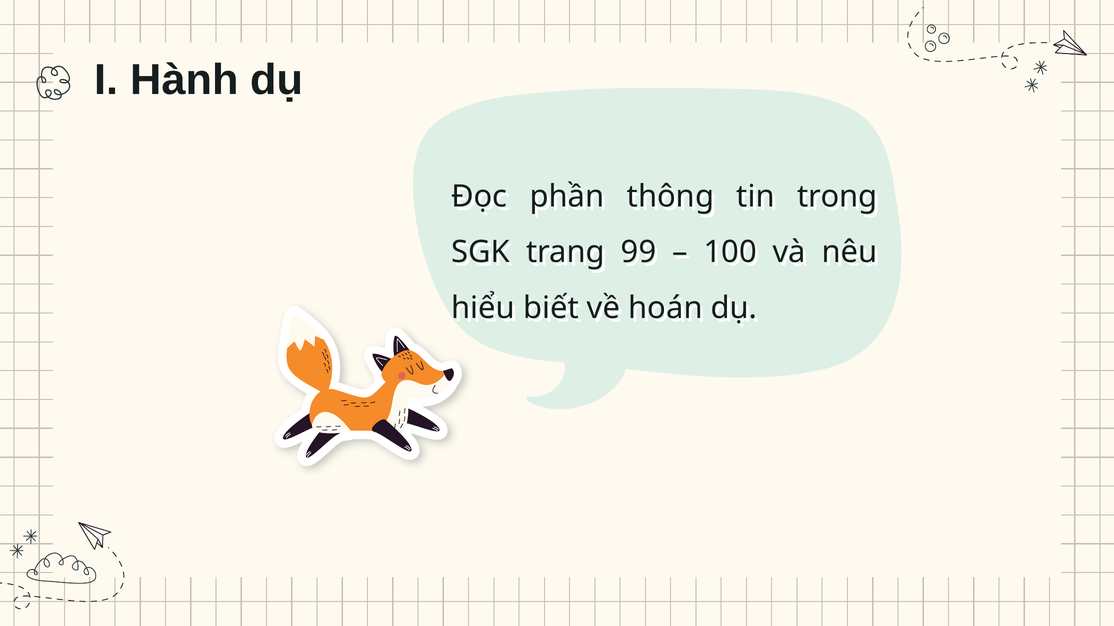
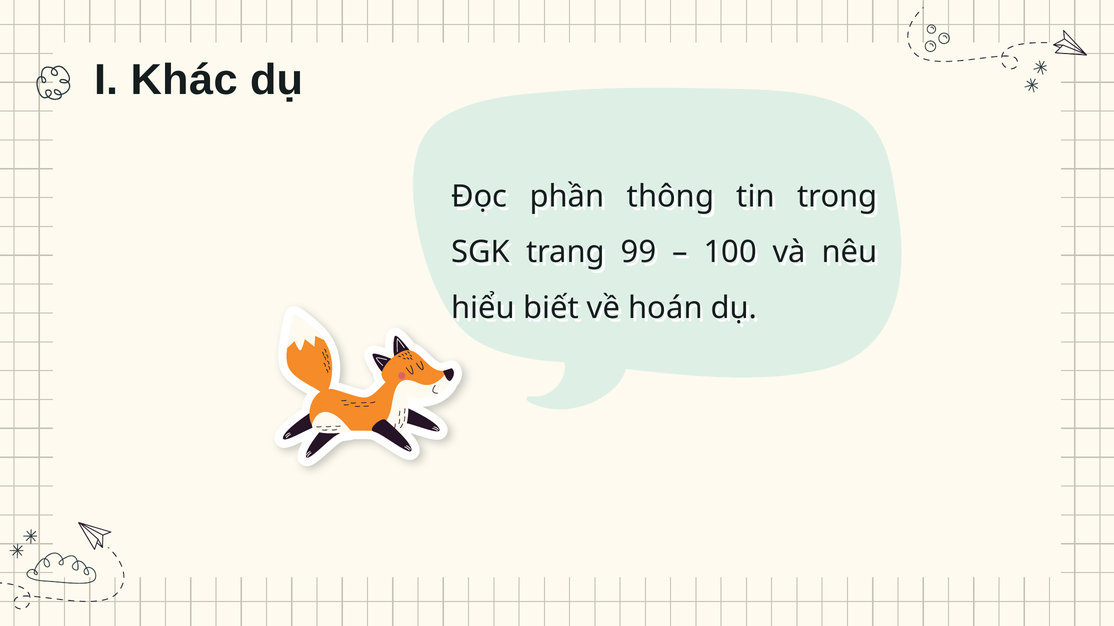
Hành: Hành -> Khác (184, 80)
